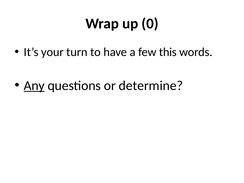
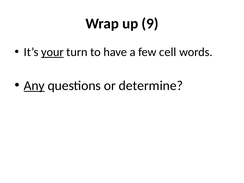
0: 0 -> 9 (150, 24)
your underline: none -> present (52, 52)
this: this -> cell (168, 52)
